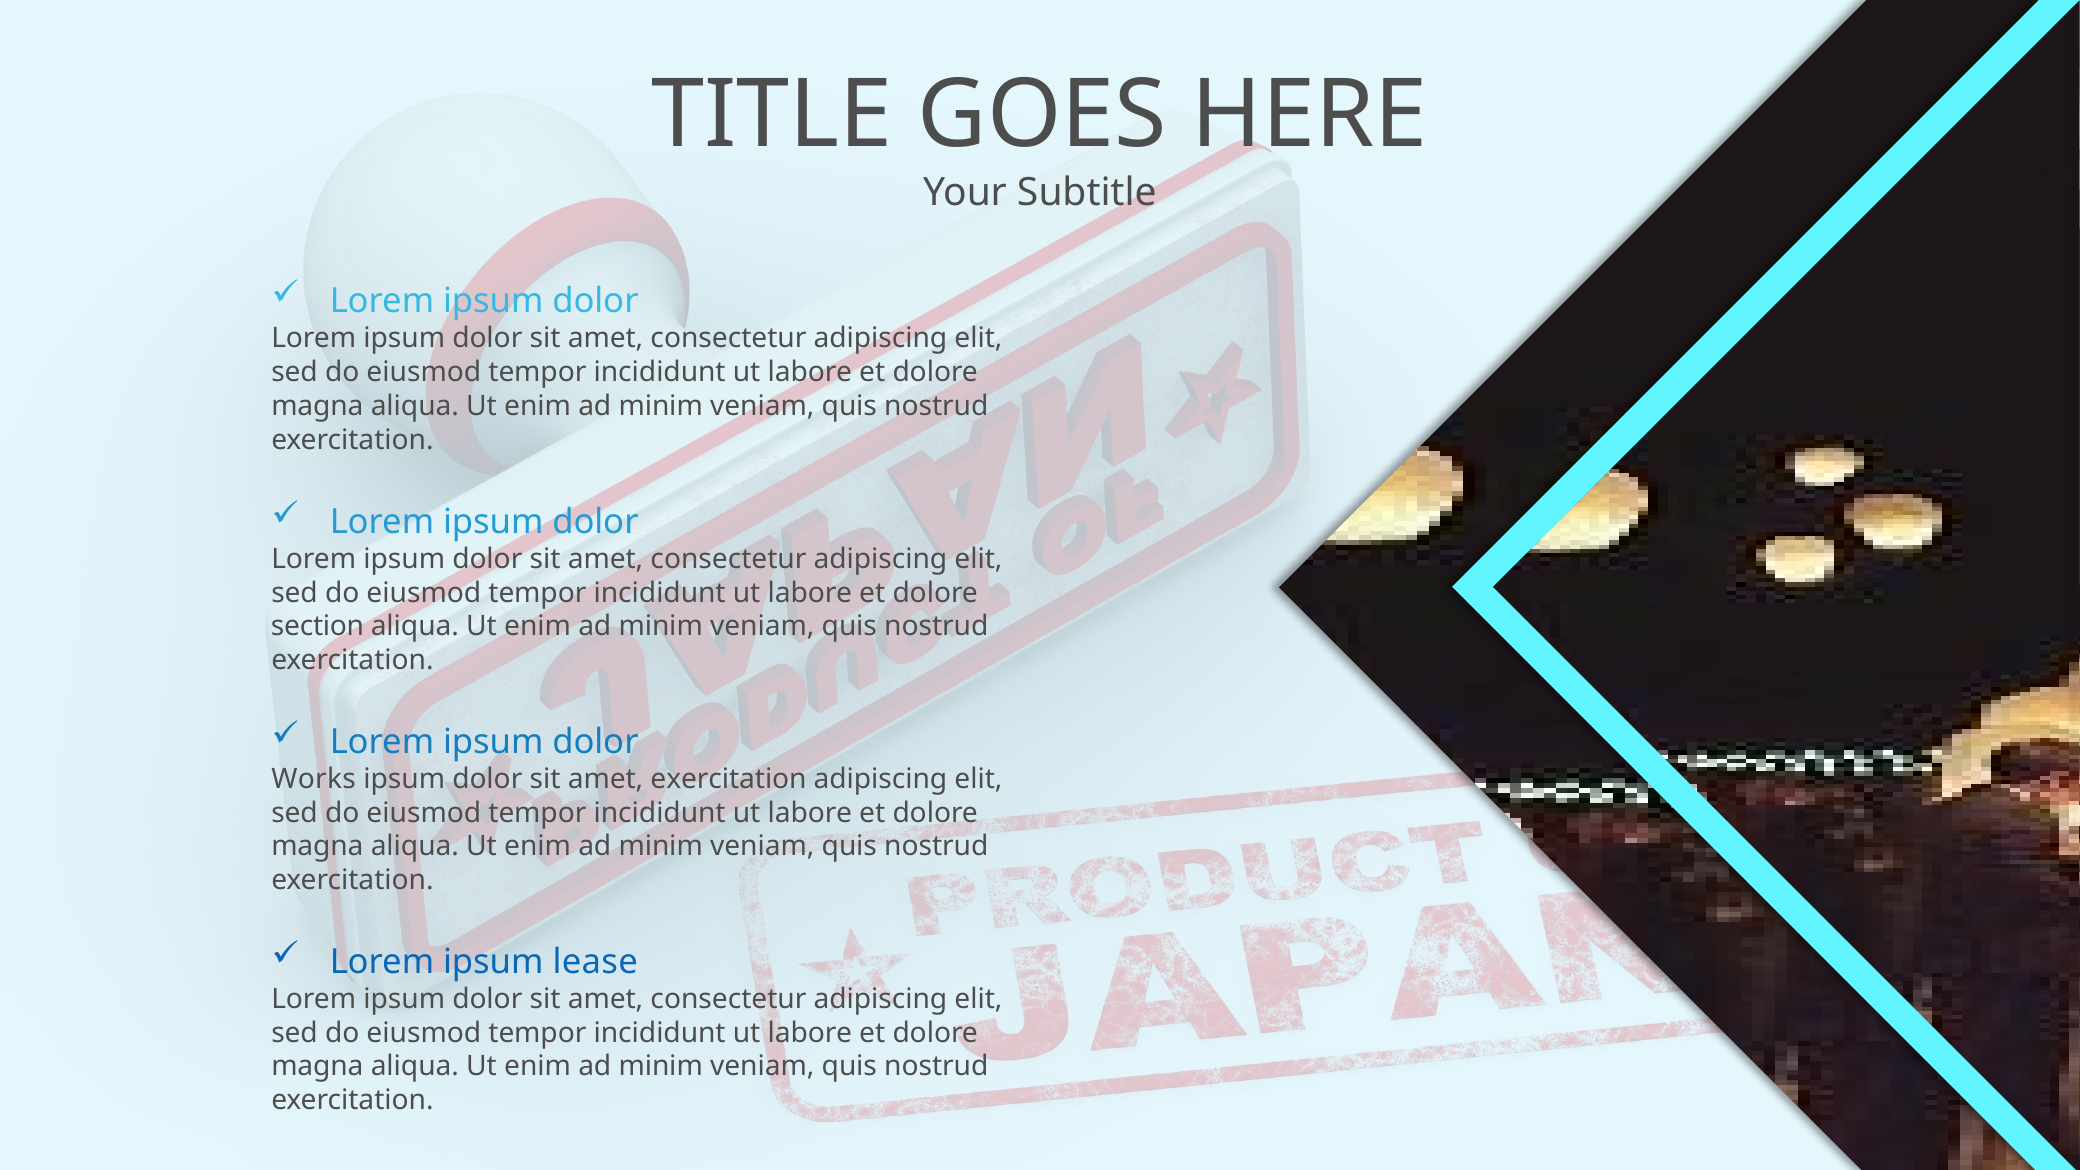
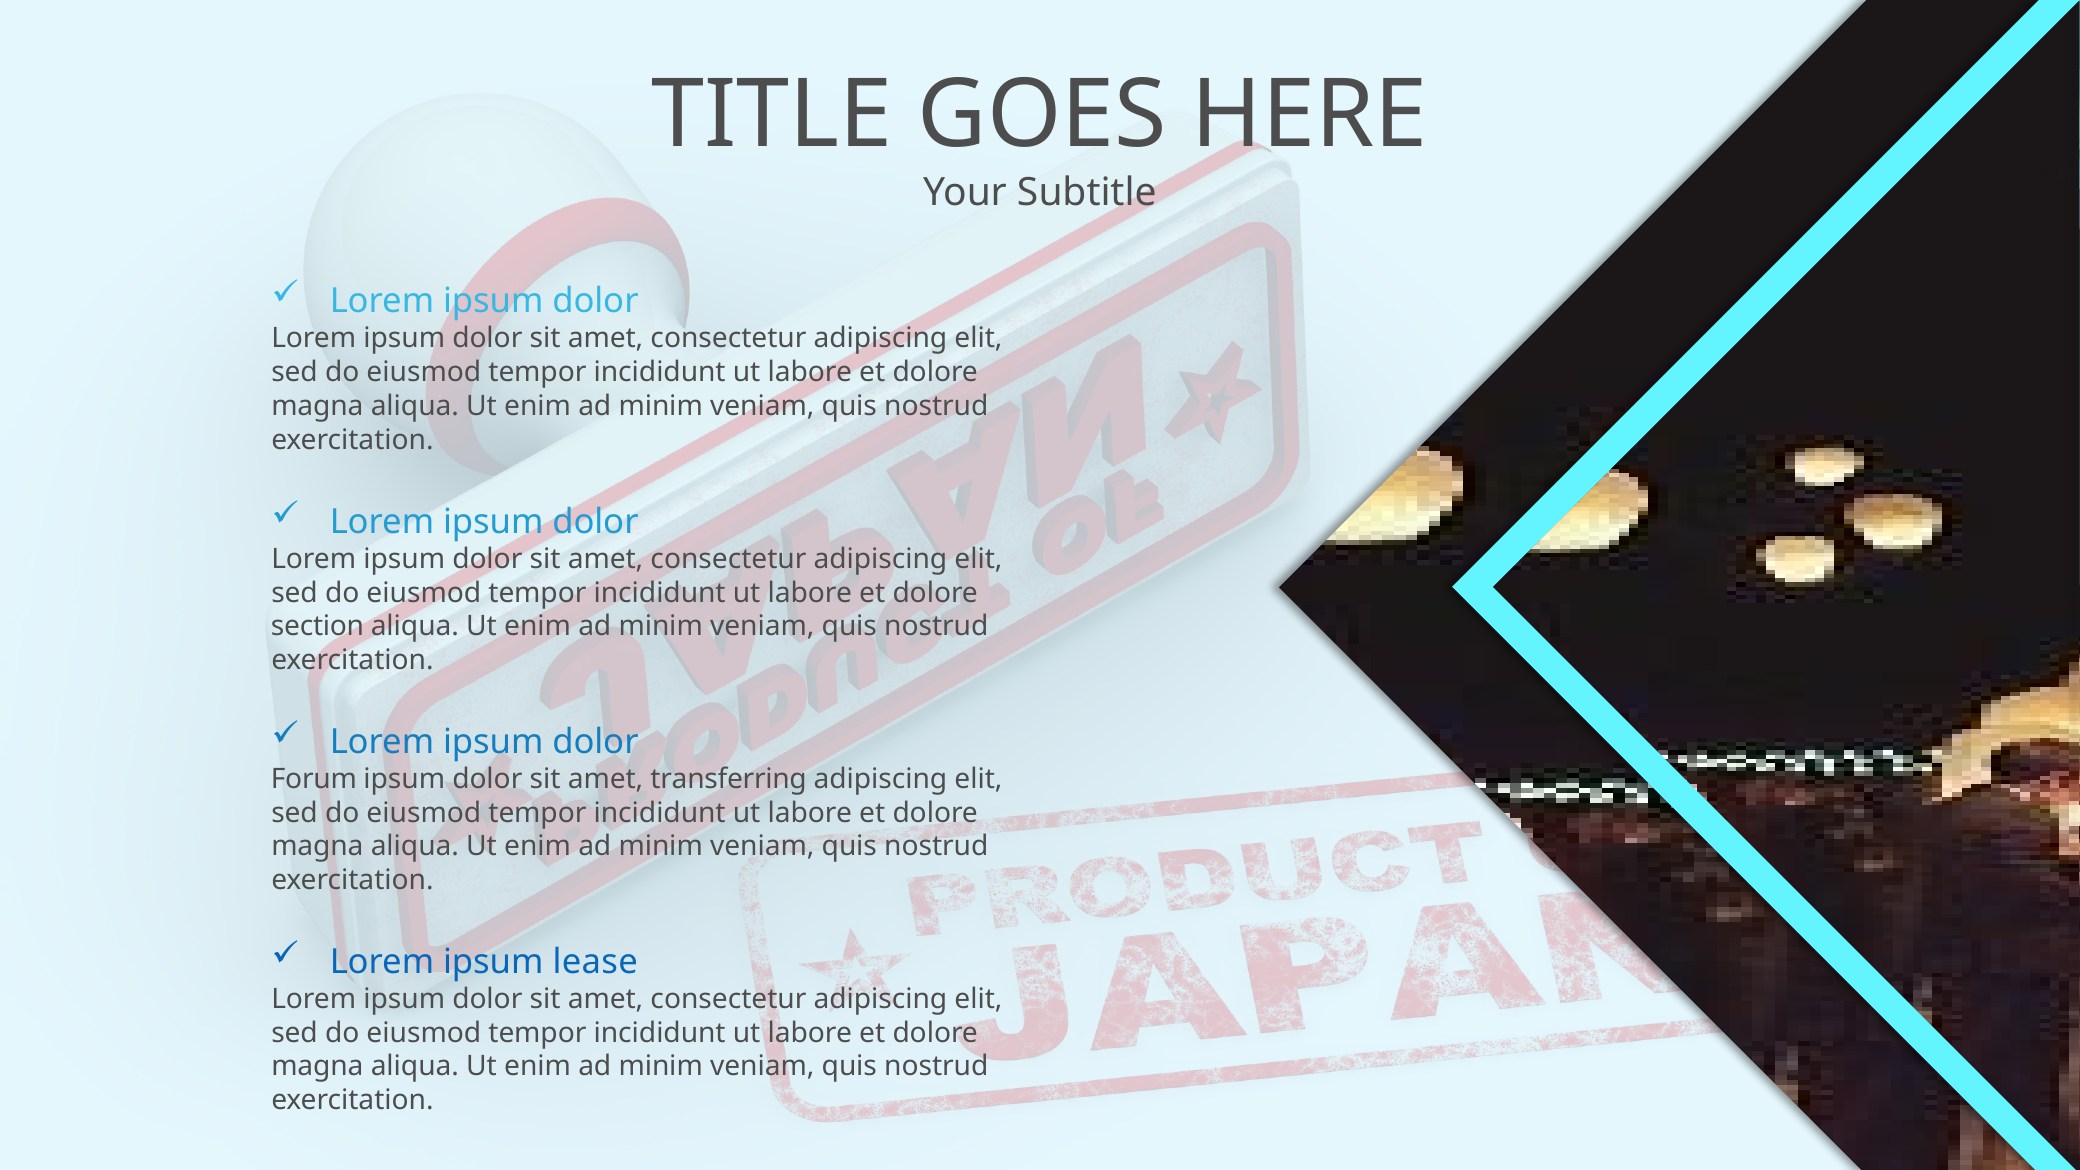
Works: Works -> Forum (314, 779)
amet exercitation: exercitation -> transferring (729, 779)
